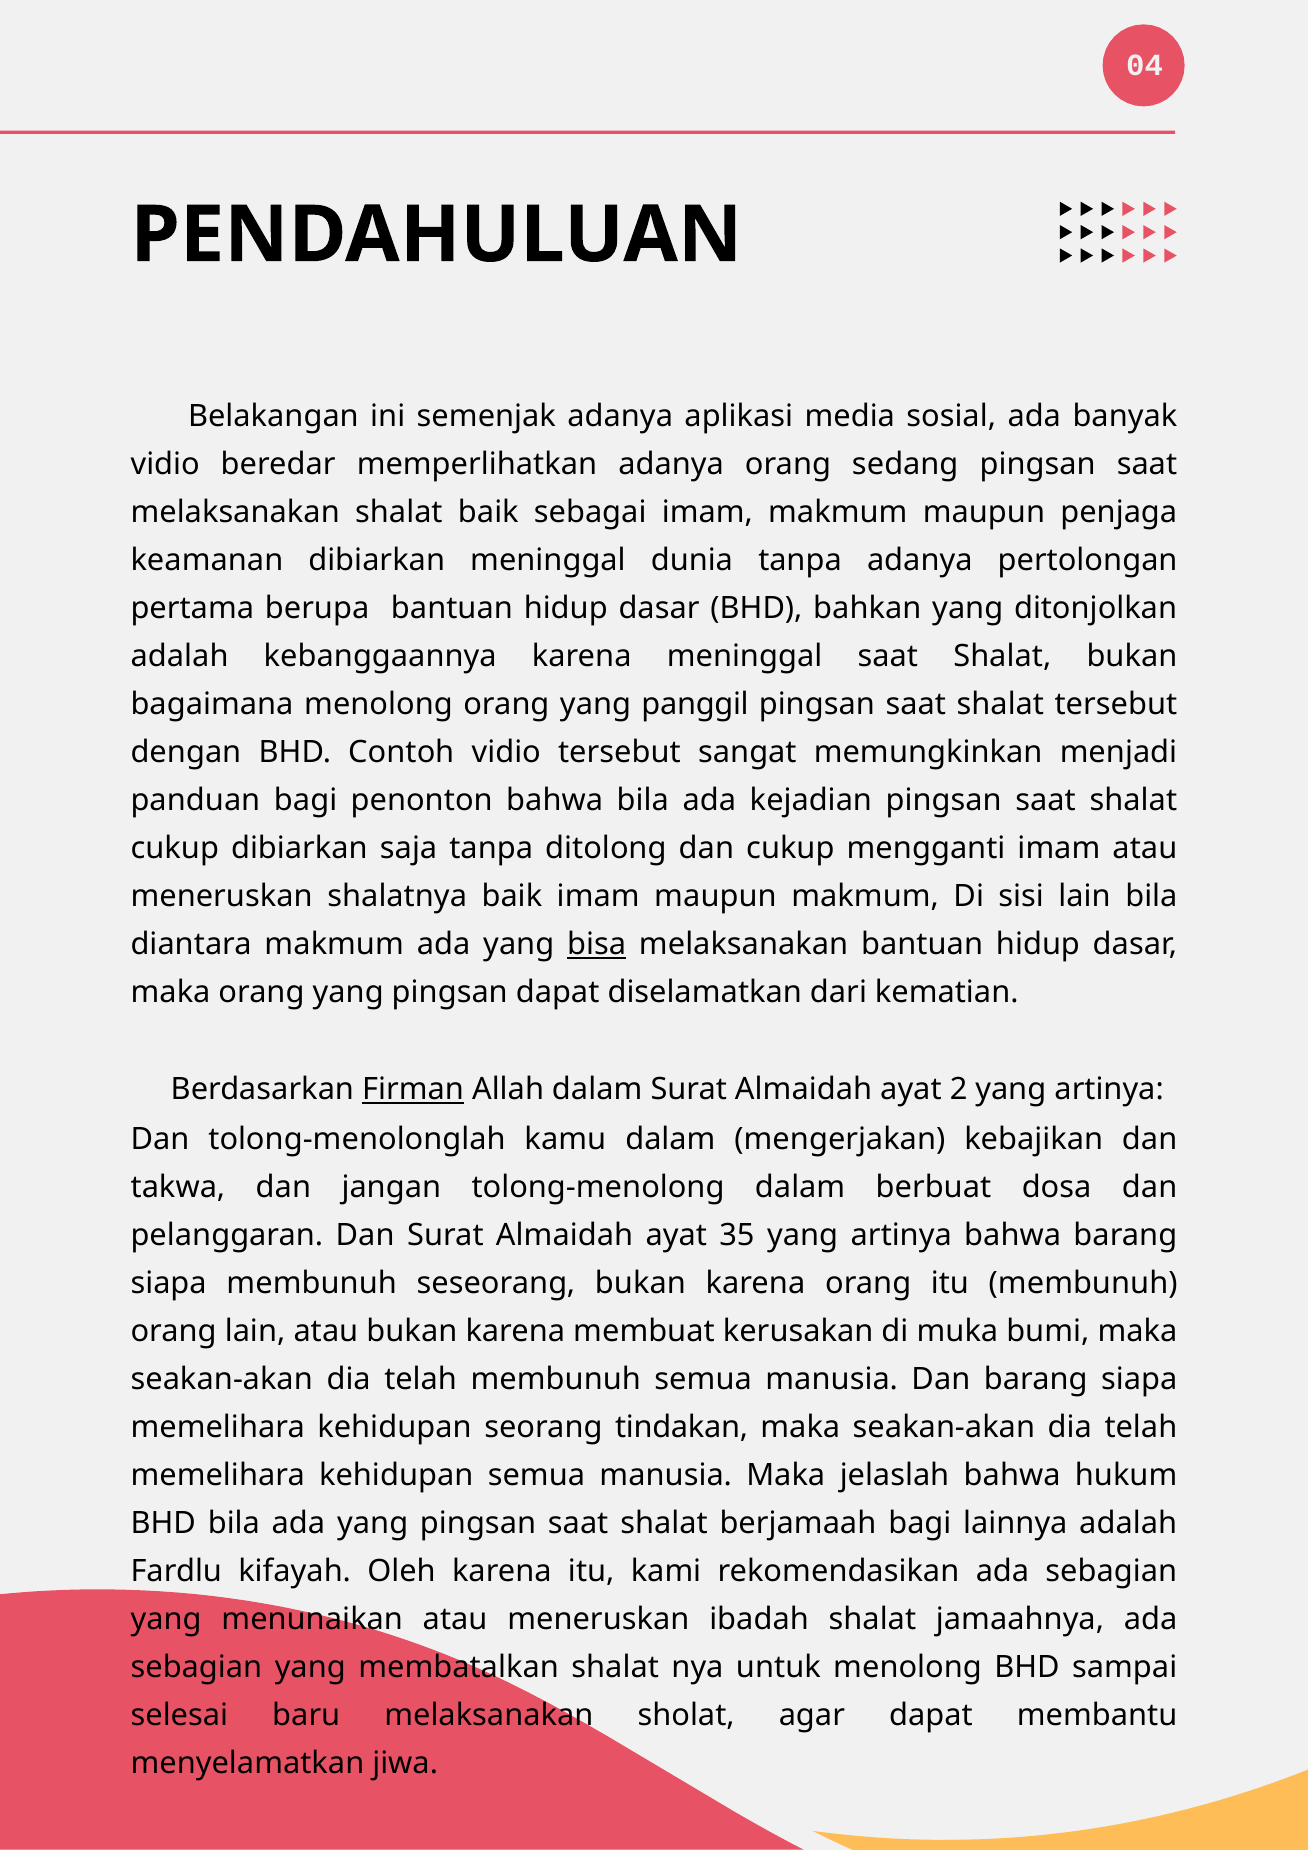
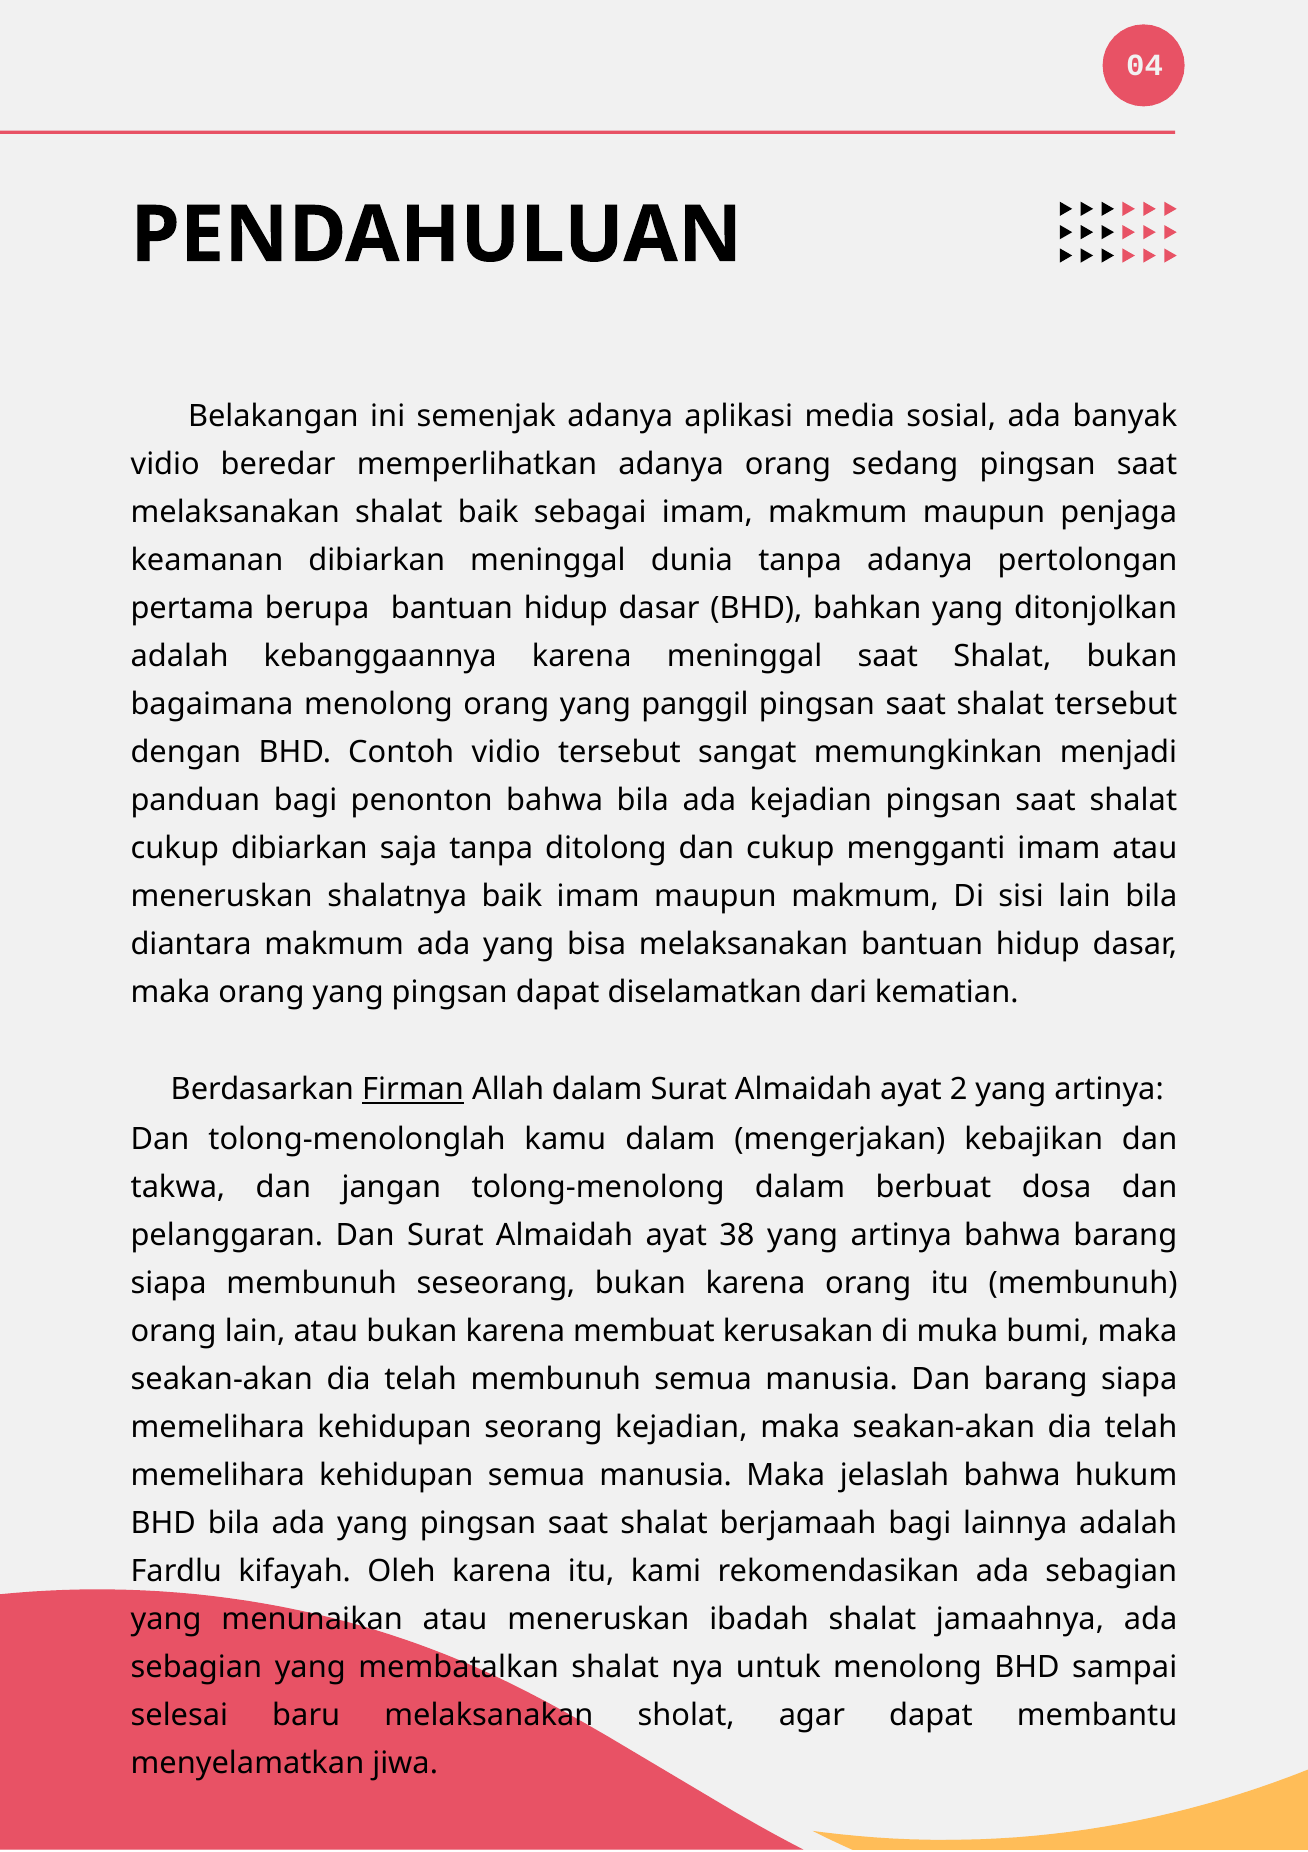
bisa underline: present -> none (597, 945)
35: 35 -> 38 (737, 1236)
seorang tindakan: tindakan -> kejadian (681, 1428)
